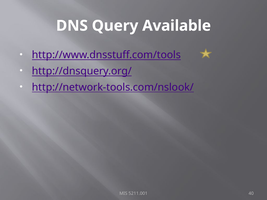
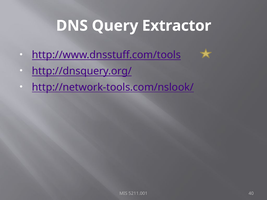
Available: Available -> Extractor (177, 26)
